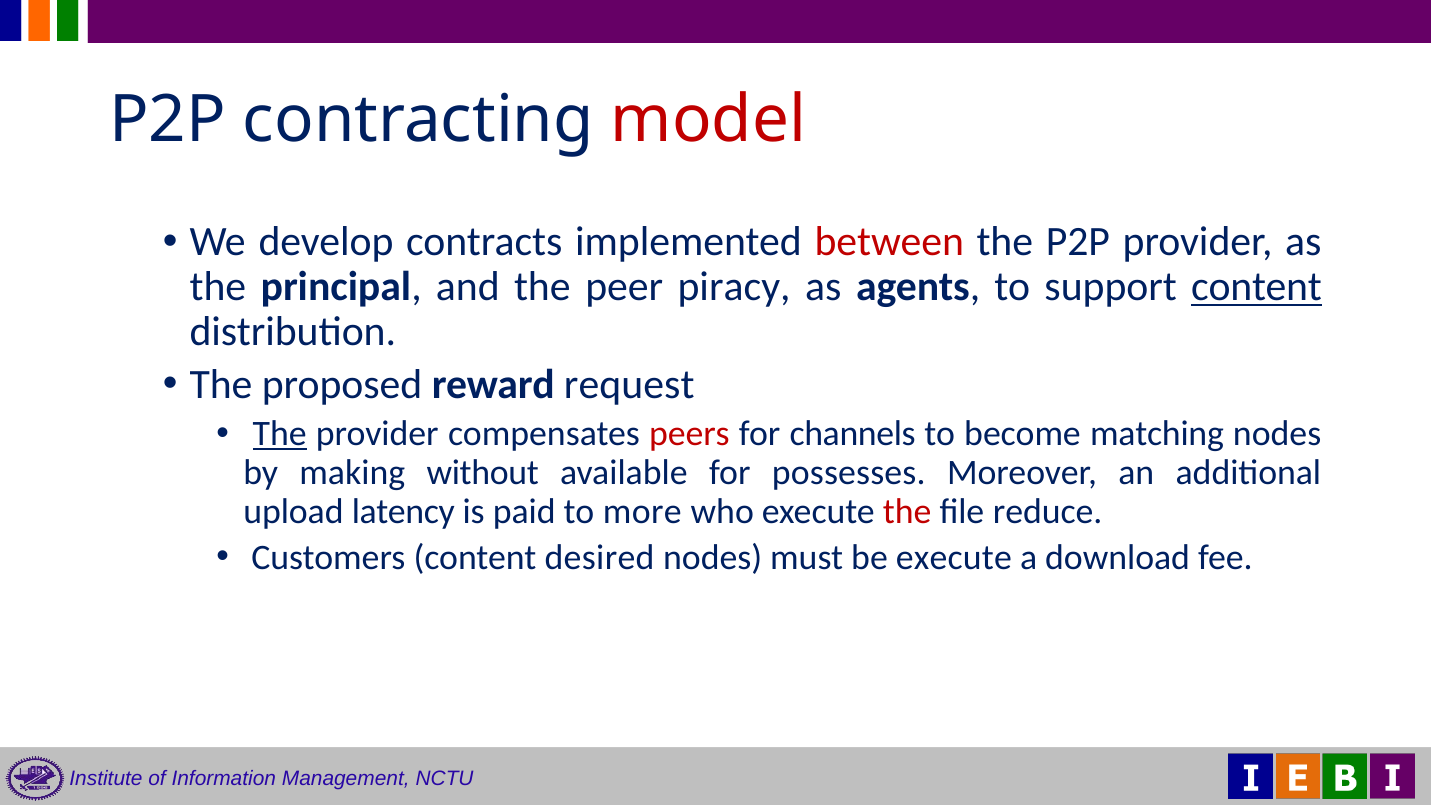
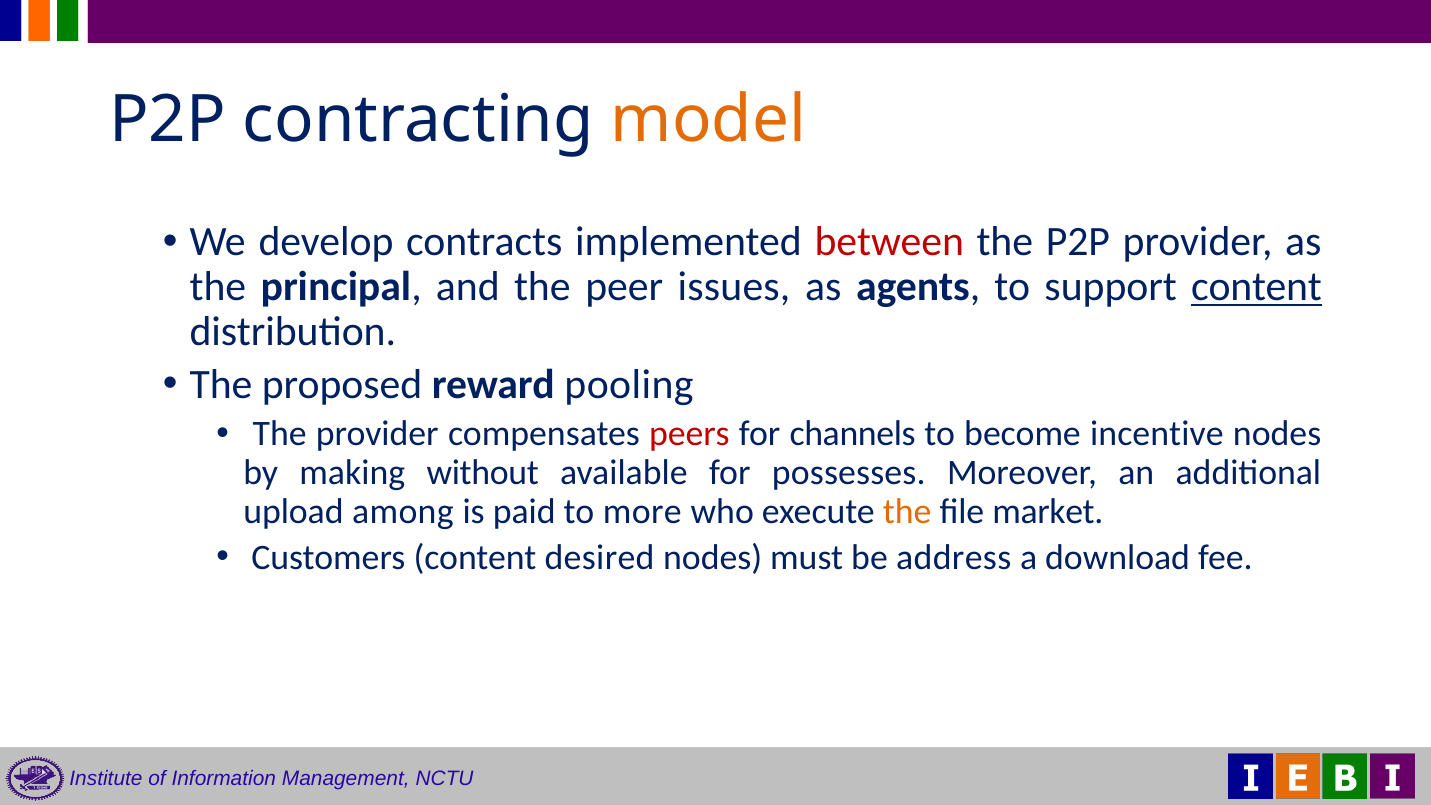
model colour: red -> orange (708, 120)
piracy: piracy -> issues (734, 287)
request: request -> pooling (629, 385)
The underline: present -> none (280, 434)
matching: matching -> incentive (1157, 434)
latency: latency -> among (403, 511)
the colour: red -> orange (907, 511)
reduce: reduce -> market (1048, 511)
be execute: execute -> address (954, 557)
